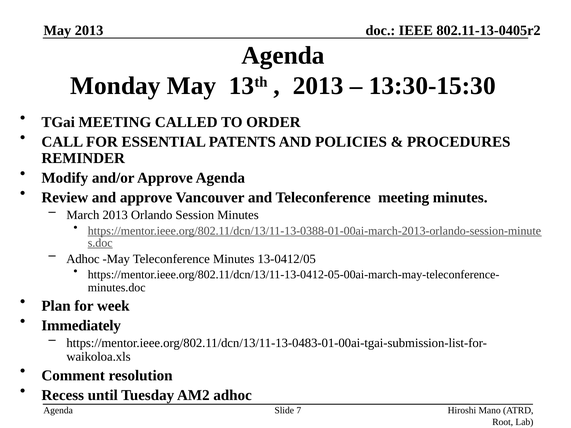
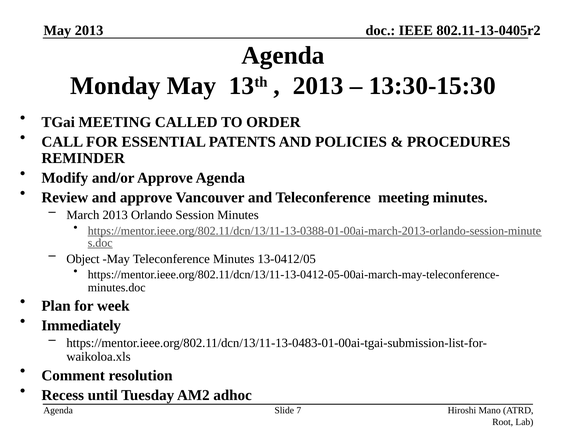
Adhoc: Adhoc -> Object (83, 259)
